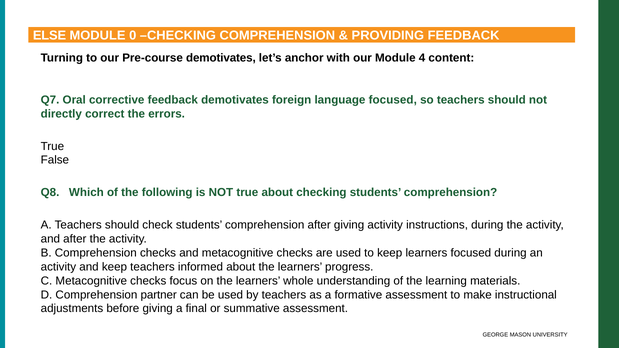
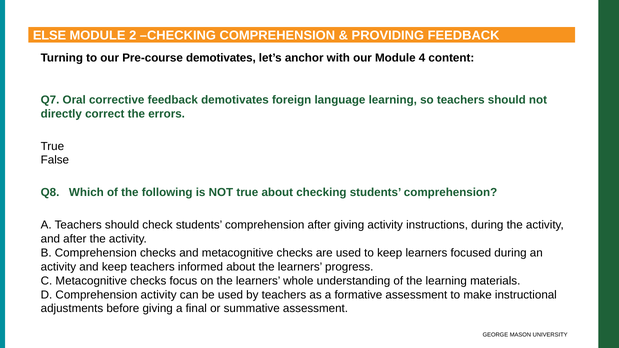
0: 0 -> 2 (133, 36)
language focused: focused -> learning (393, 100)
Comprehension partner: partner -> activity (159, 295)
